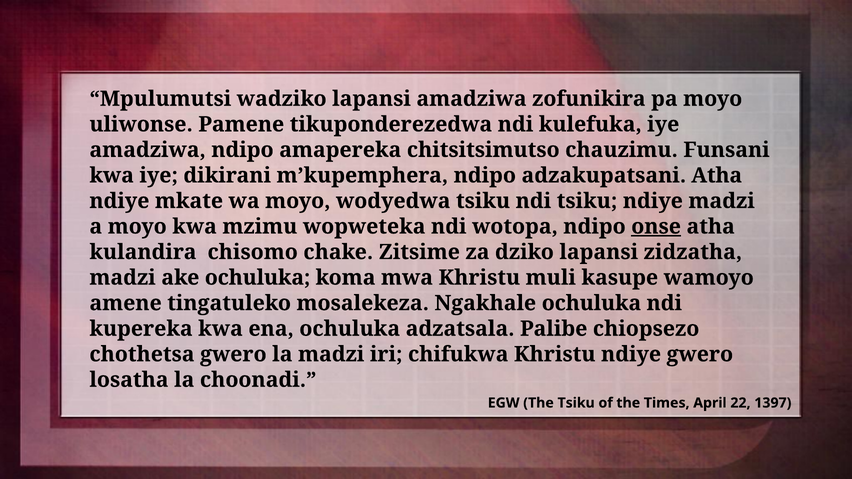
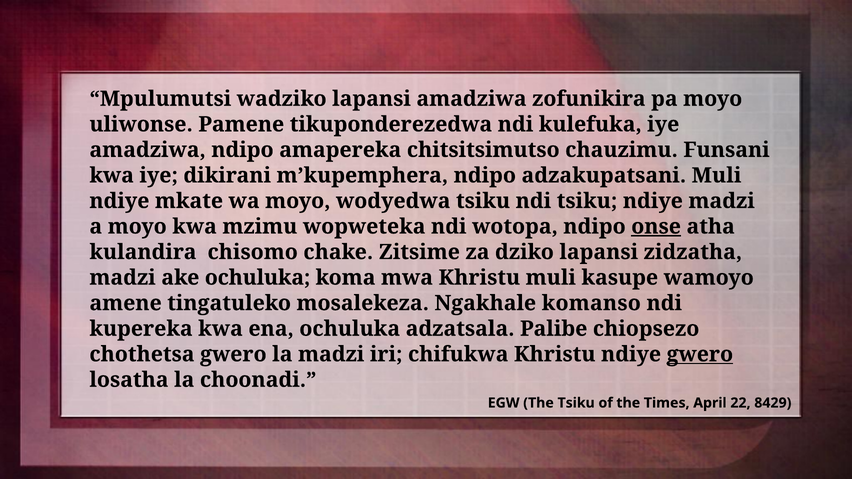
adzakupatsani Atha: Atha -> Muli (716, 176)
Ngakhale ochuluka: ochuluka -> komanso (591, 303)
gwero underline: none -> present (700, 354)
1397: 1397 -> 8429 (773, 403)
